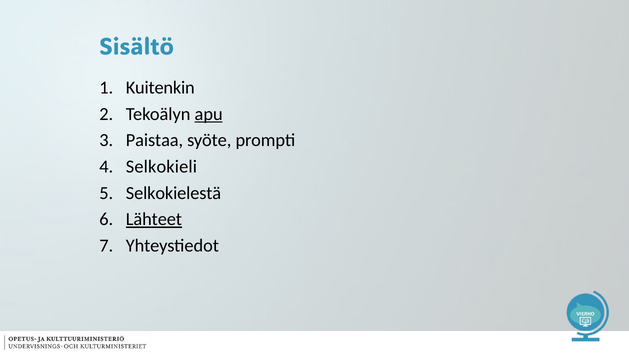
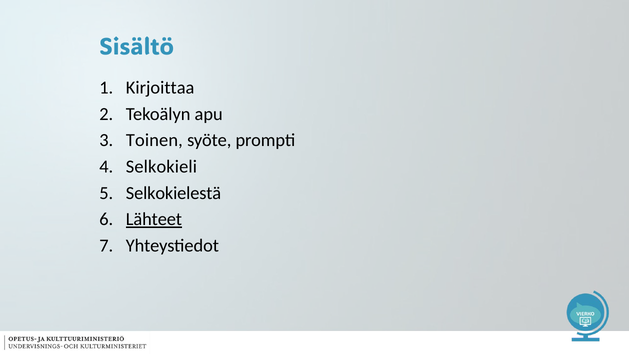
Kuitenkin: Kuitenkin -> Kirjoittaa (160, 88)
apu underline: present -> none (209, 114)
Paistaa: Paistaa -> Toinen (154, 140)
